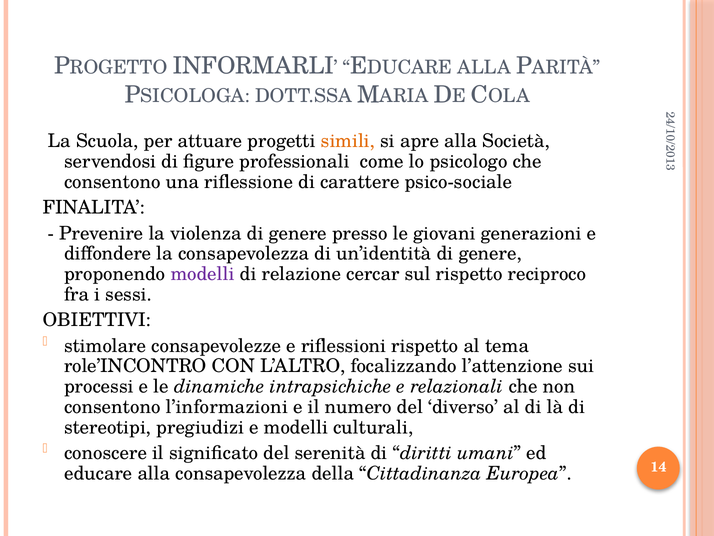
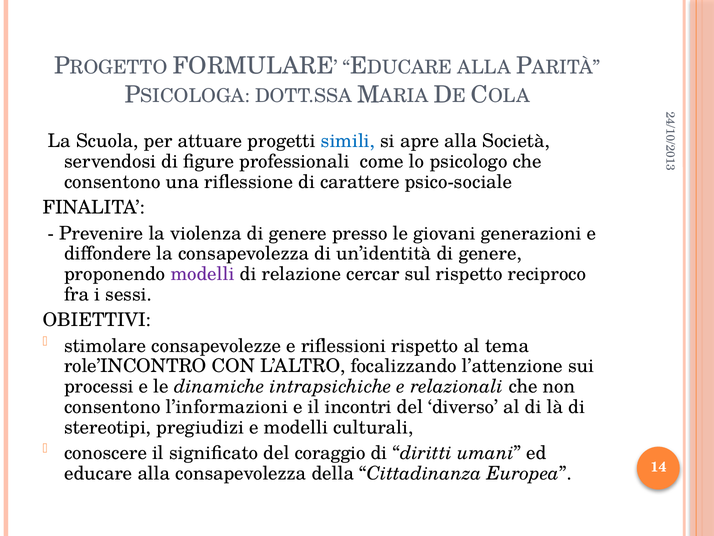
INFORMARLI: INFORMARLI -> FORMULARE (253, 66)
simili colour: orange -> blue (348, 141)
numero: numero -> incontri (358, 407)
serenità: serenità -> coraggio (330, 453)
